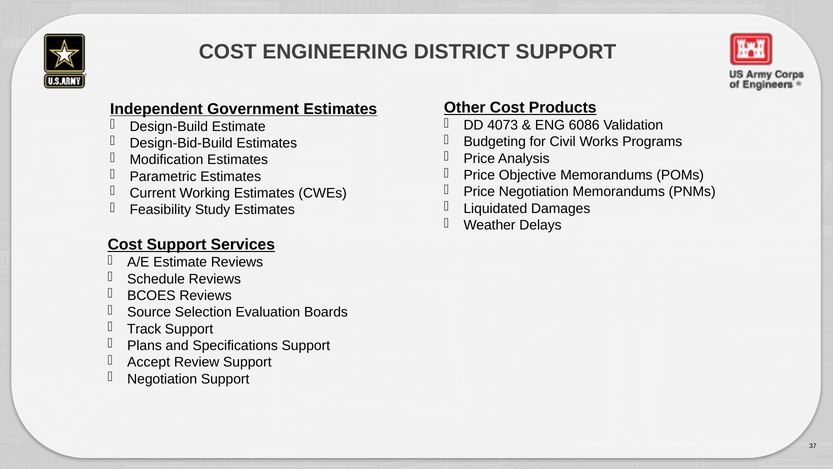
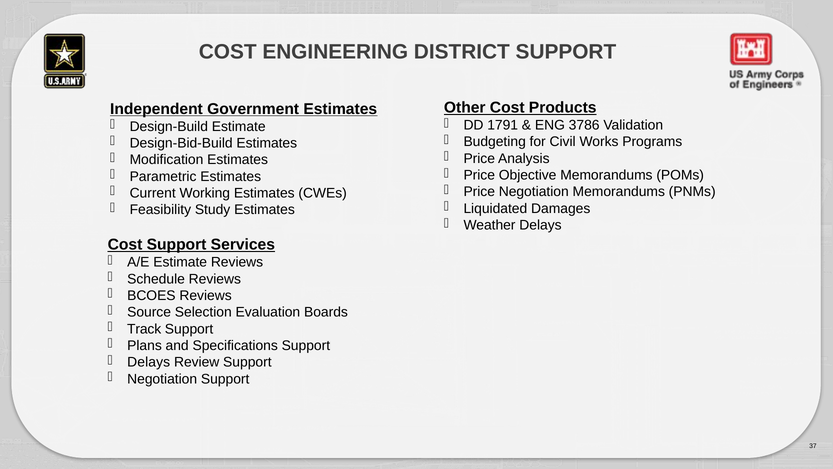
4073: 4073 -> 1791 (503, 125)
6086: 6086 -> 3786 (584, 125)
Accept: Accept -> Delays (149, 362)
